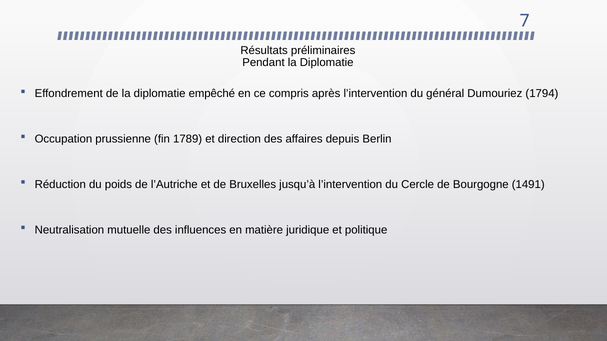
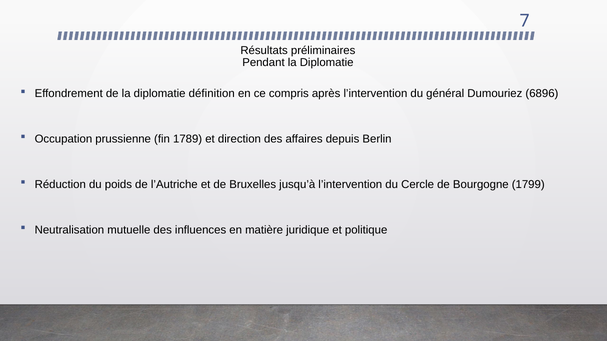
empêché: empêché -> définition (212, 94)
1794: 1794 -> 6896 (542, 94)
1491: 1491 -> 1799 (528, 185)
